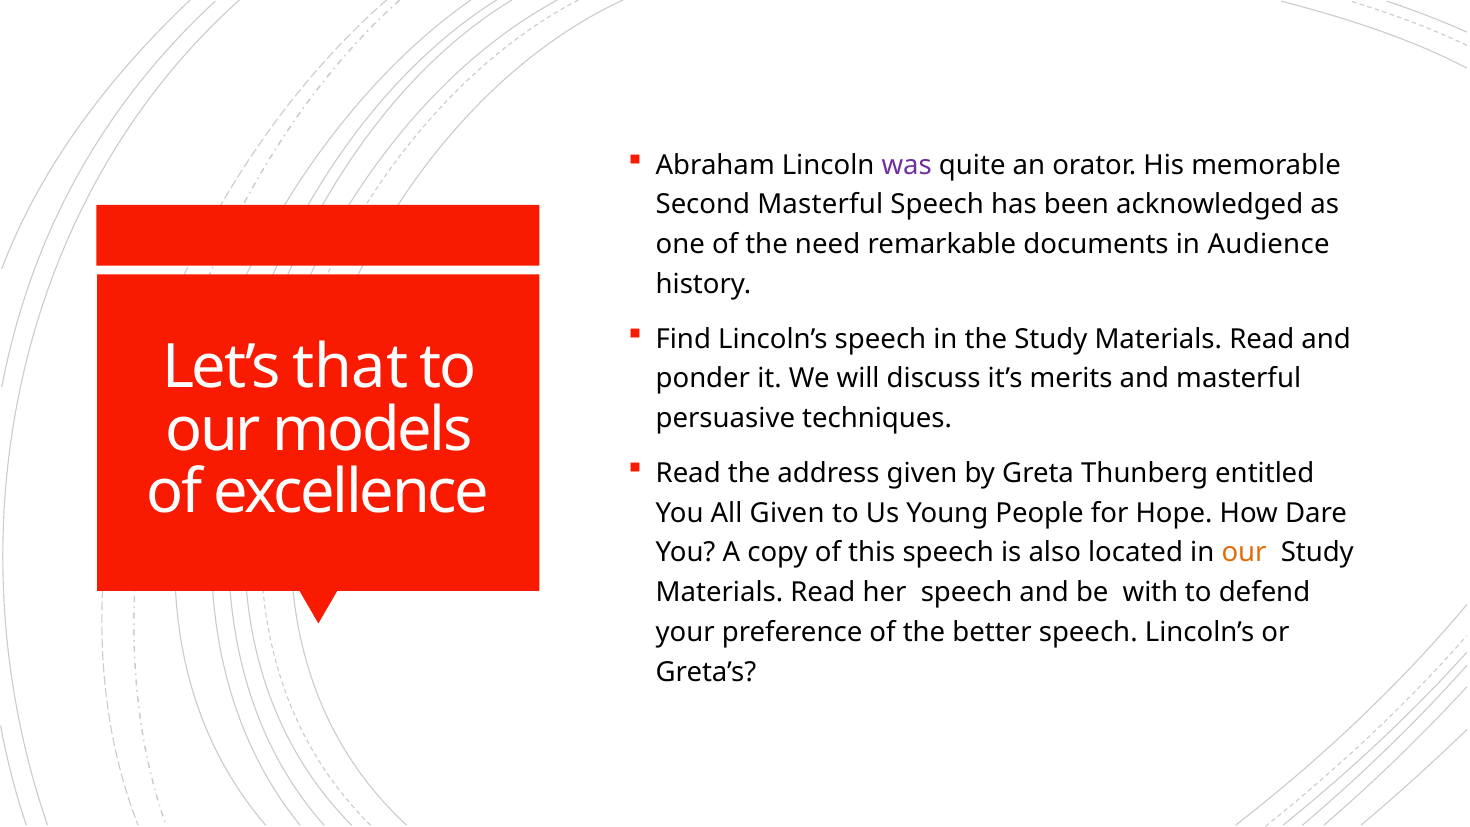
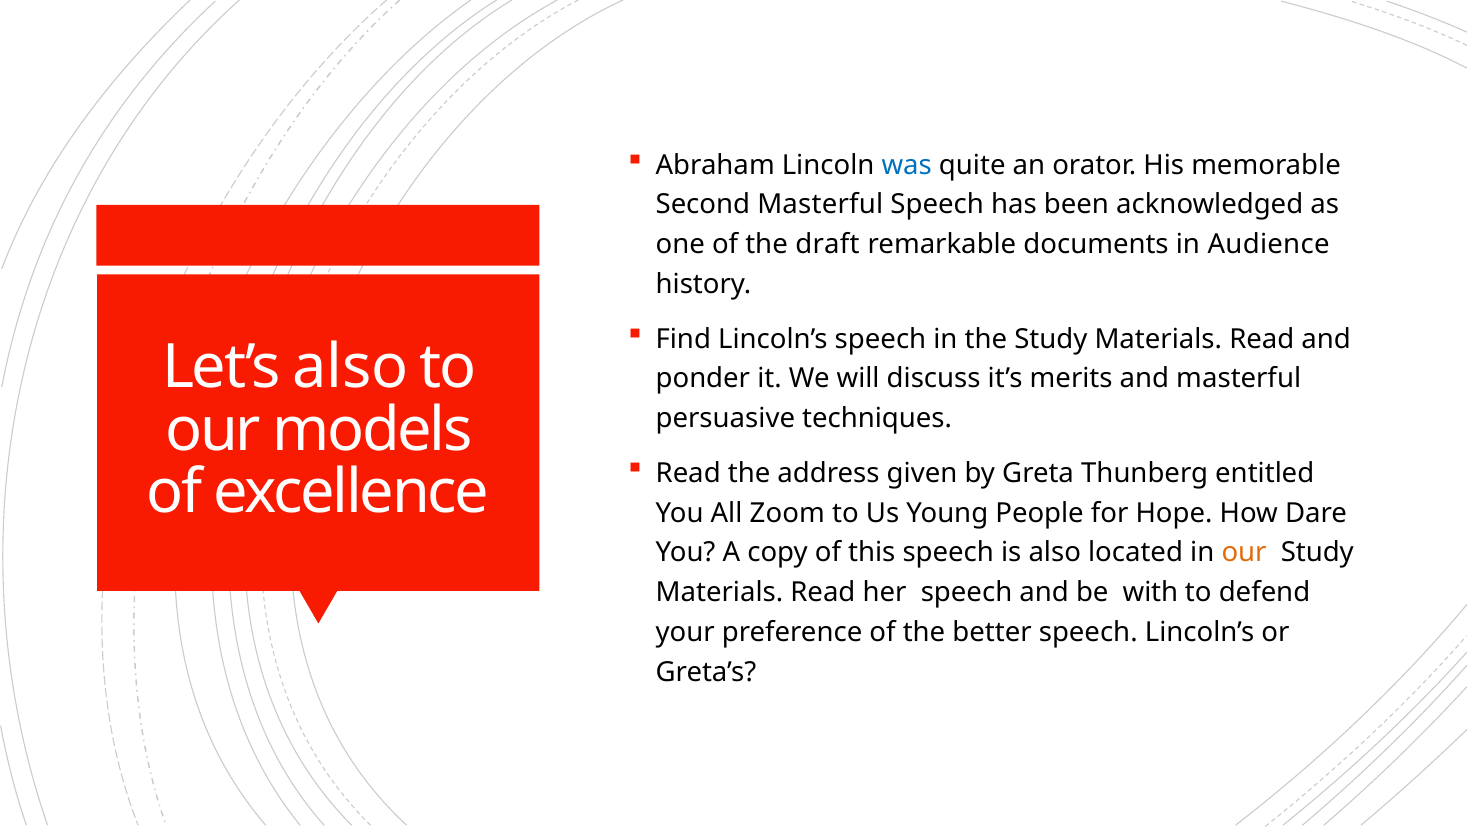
was colour: purple -> blue (907, 165)
need: need -> draft (828, 244)
Let’s that: that -> also (350, 367)
All Given: Given -> Zoom (787, 513)
